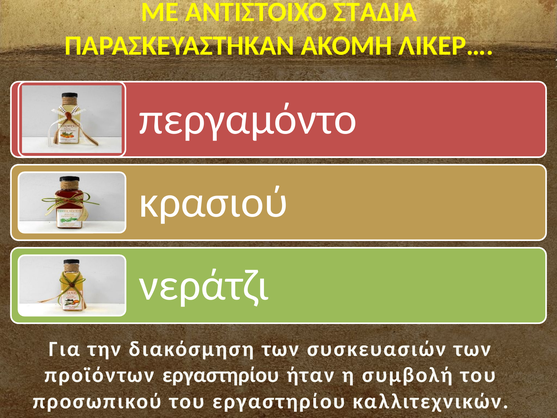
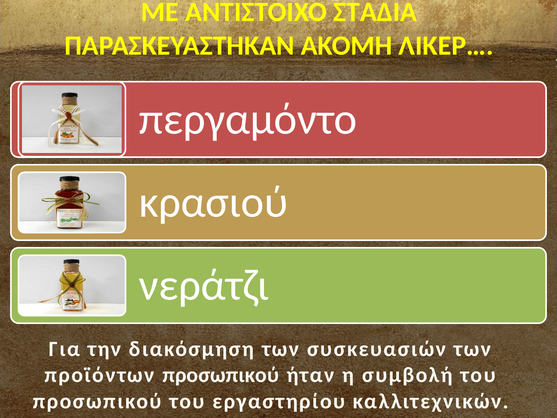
προϊόντων εργαστηρίου: εργαστηρίου -> προσωπικού (221, 375)
